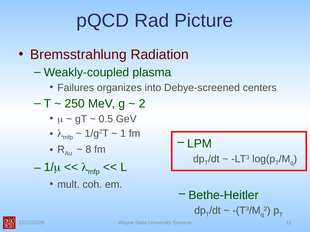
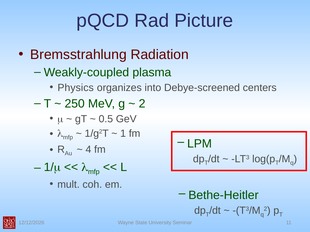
Failures: Failures -> Physics (76, 88)
8: 8 -> 4 (88, 150)
